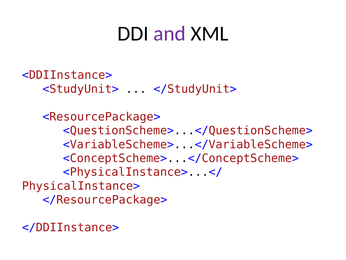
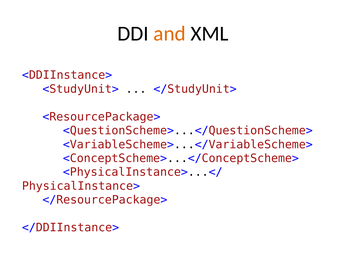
and colour: purple -> orange (170, 33)
